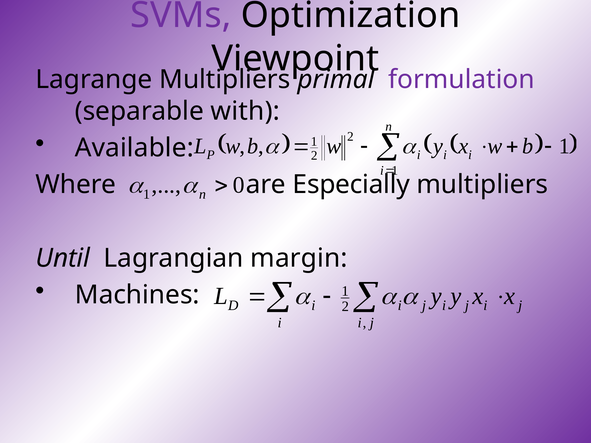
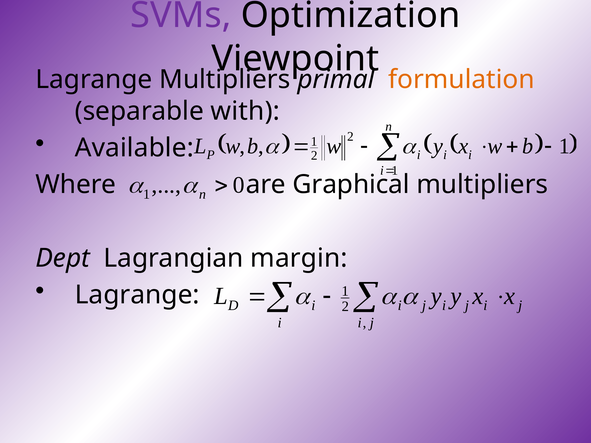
formulation colour: purple -> orange (461, 80)
Especially: Especially -> Graphical (351, 185)
Until: Until -> Dept (63, 258)
Machines: Machines -> Lagrange (137, 295)
